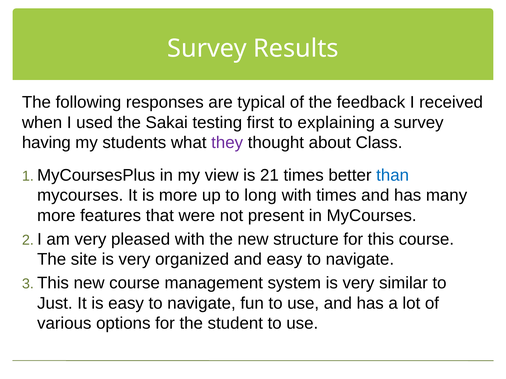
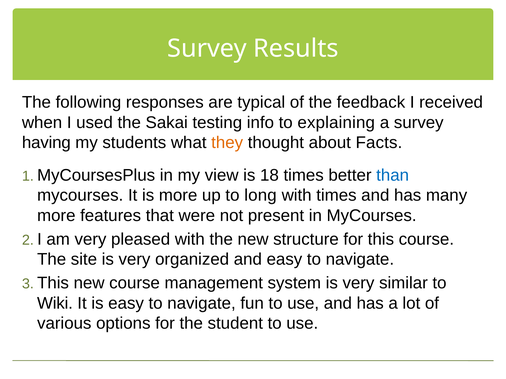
first: first -> info (260, 123)
they colour: purple -> orange (227, 143)
Class: Class -> Facts (379, 143)
21: 21 -> 18 (269, 175)
Just: Just -> Wiki (55, 304)
